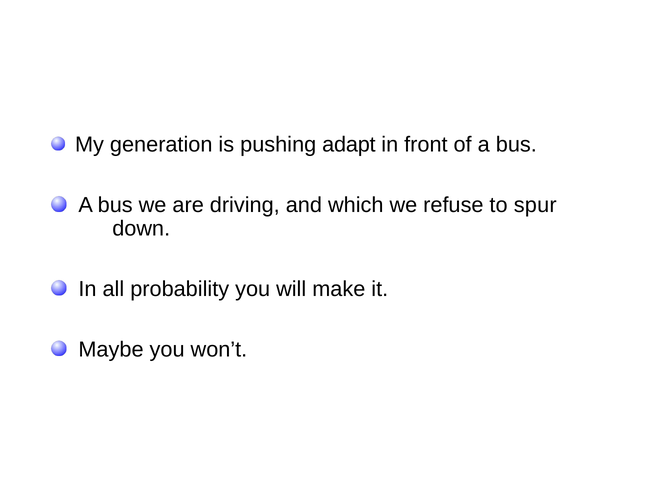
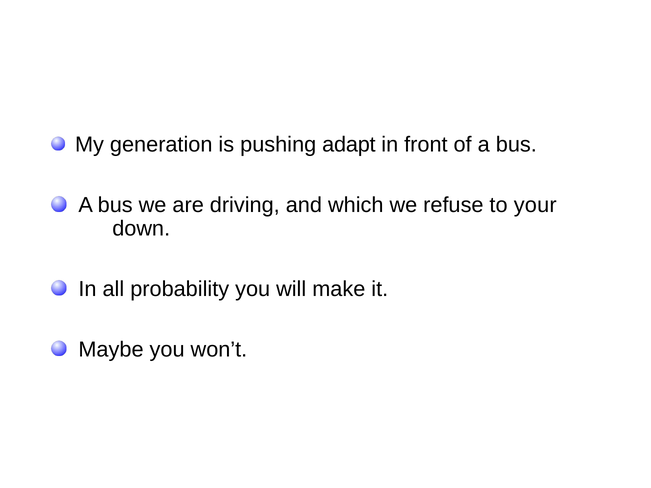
spur: spur -> your (535, 205)
